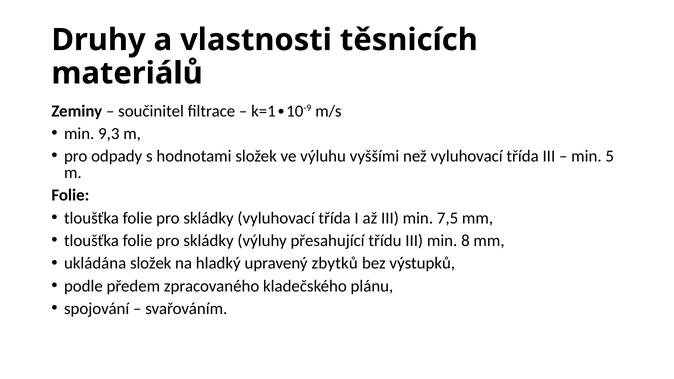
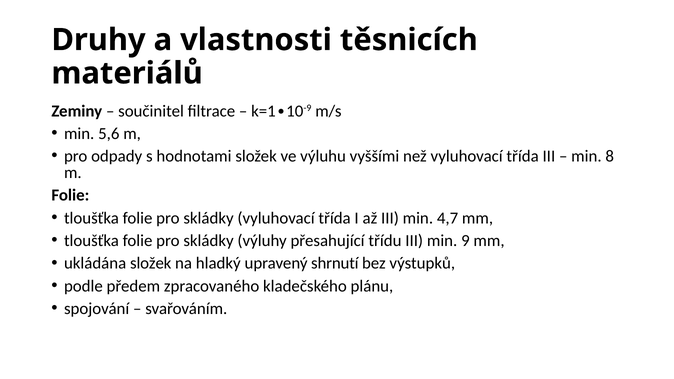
9,3: 9,3 -> 5,6 (109, 134)
5: 5 -> 8 (610, 156)
7,5: 7,5 -> 4,7 (448, 218)
8: 8 -> 9 (465, 241)
zbytků: zbytků -> shrnutí (335, 263)
